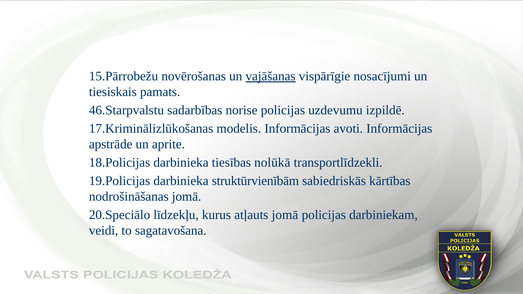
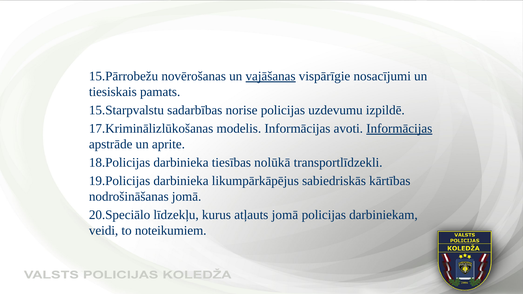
46.Starpvalstu: 46.Starpvalstu -> 15.Starpvalstu (126, 110)
Informācijas underline: none -> present (399, 129)
struktūrvienībām: struktūrvienībām -> likumpārkāpējus (255, 181)
sagatavošana: sagatavošana -> noteikumiem (171, 231)
